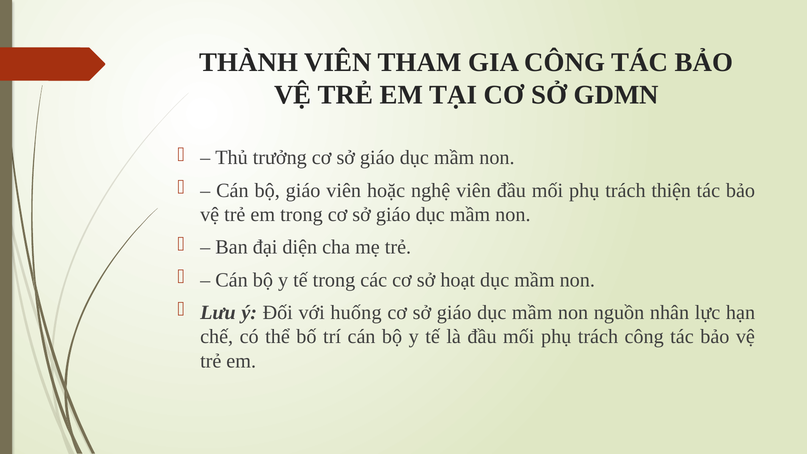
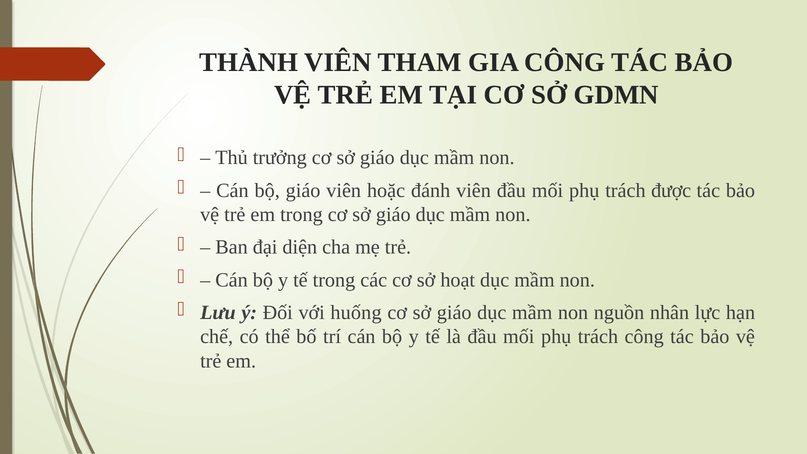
nghệ: nghệ -> đánh (431, 190)
thiện: thiện -> được (671, 190)
